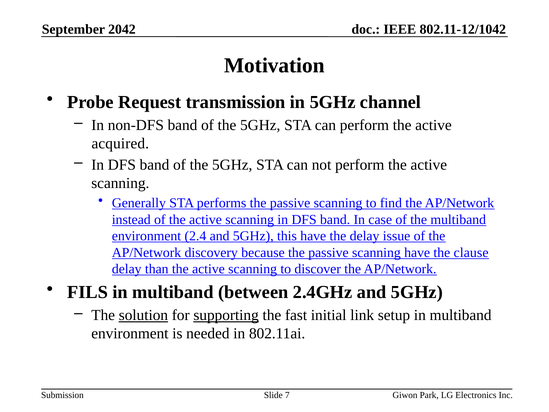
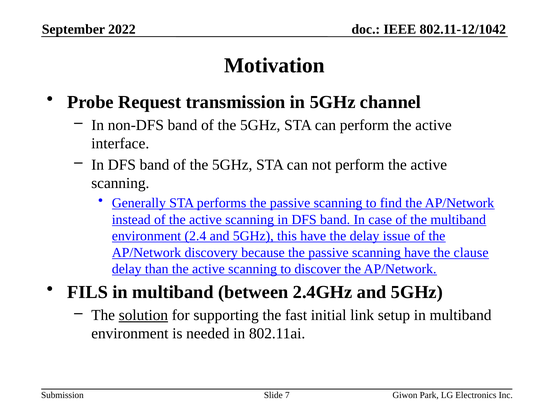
2042: 2042 -> 2022 (122, 29)
acquired: acquired -> interface (120, 143)
supporting underline: present -> none (226, 315)
